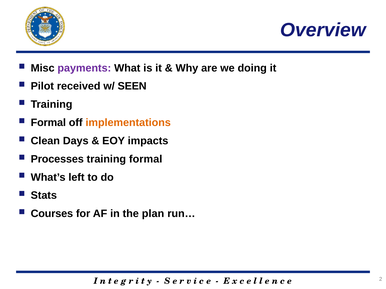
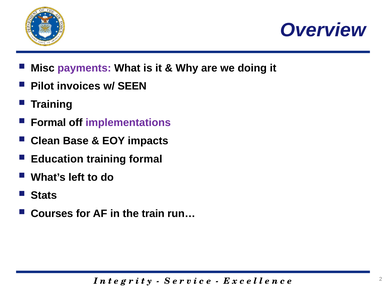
received: received -> invoices (79, 86)
implementations colour: orange -> purple (128, 123)
Days: Days -> Base (76, 141)
Processes: Processes -> Education (57, 159)
plan: plan -> train (153, 214)
